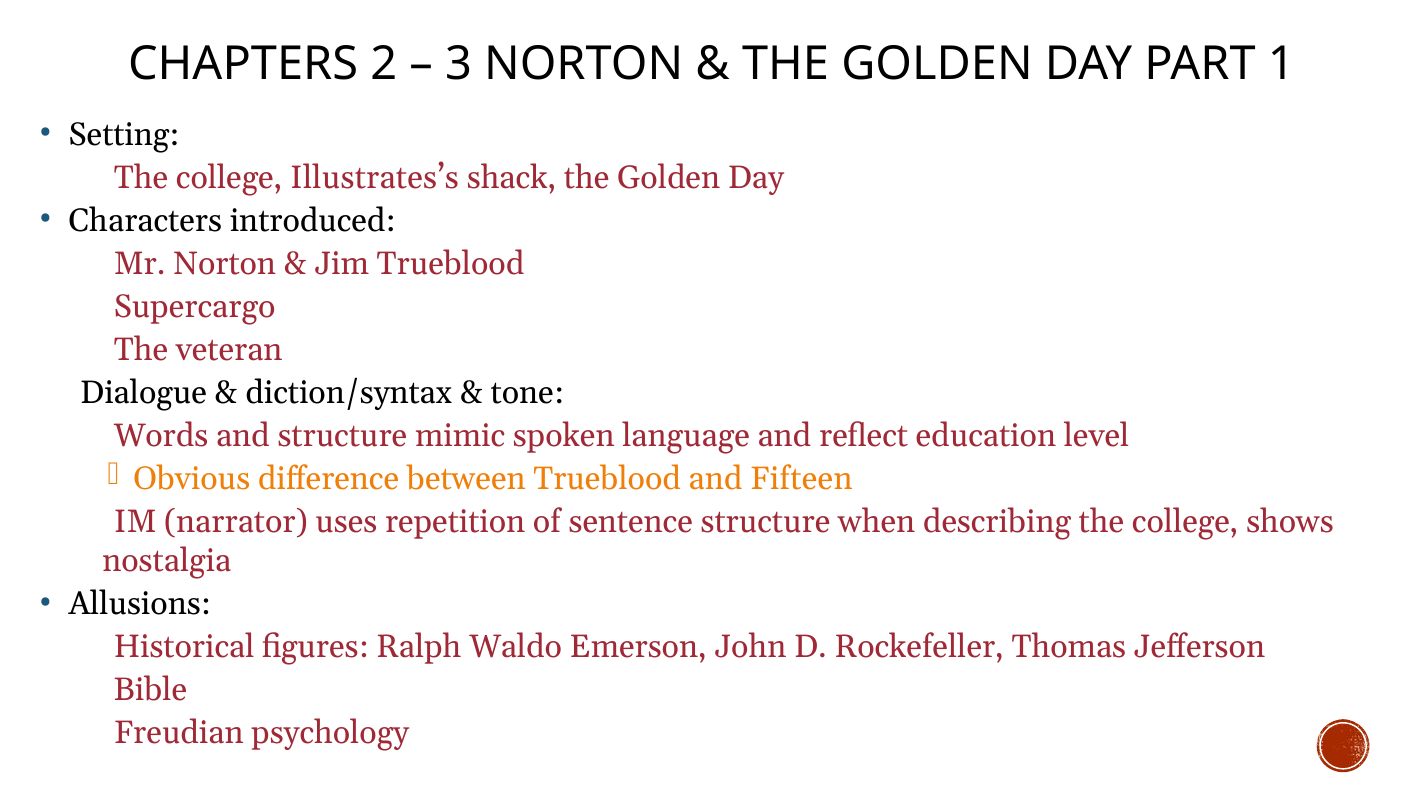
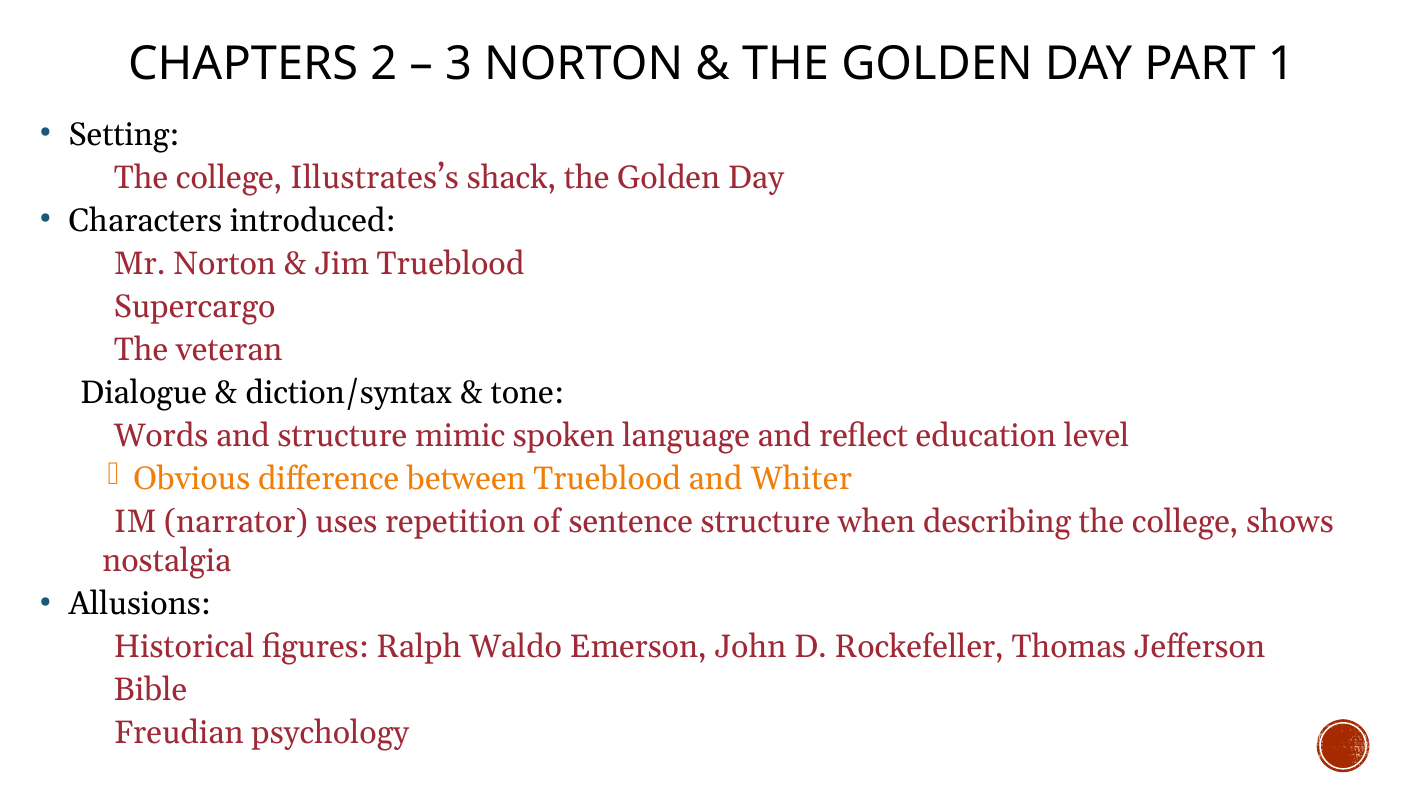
Fifteen: Fifteen -> Whiter (801, 479)
